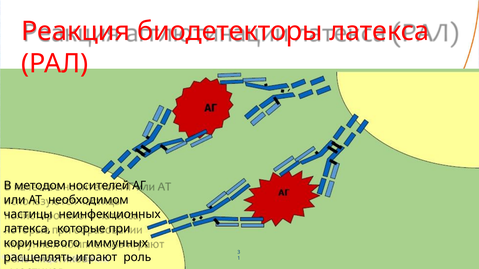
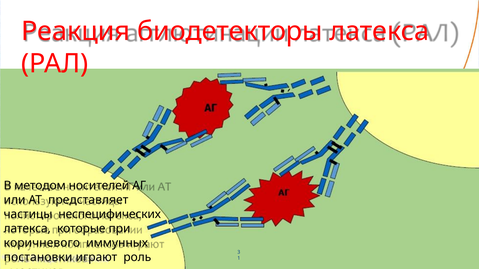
необходимом: необходимом -> представляет (88, 200)
неинфекционных: неинфекционных -> неспецифических (110, 215)
расщеплять: расщеплять -> постановки (38, 258)
